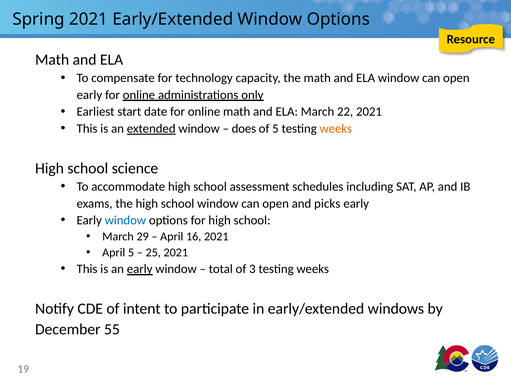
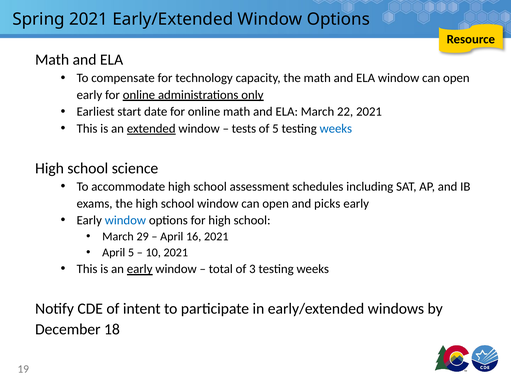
does: does -> tests (244, 129)
weeks colour: orange -> blue (336, 129)
25: 25 -> 10 (153, 253)
55: 55 -> 18 (112, 329)
